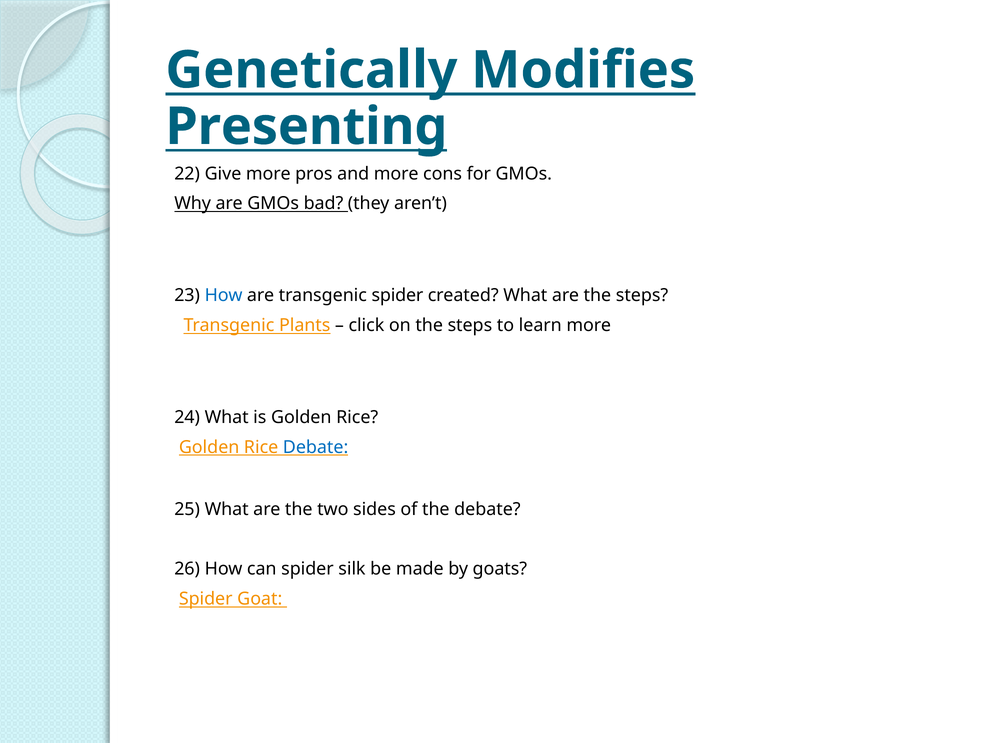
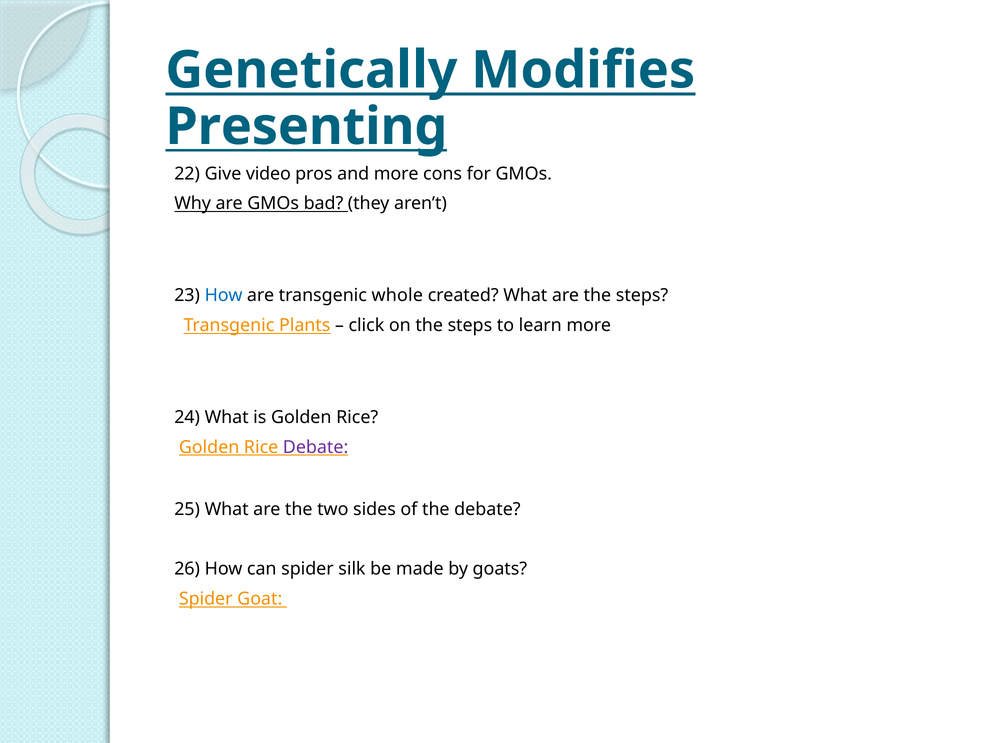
Give more: more -> video (268, 174)
transgenic spider: spider -> whole (397, 296)
Debate colour: blue -> purple (316, 447)
